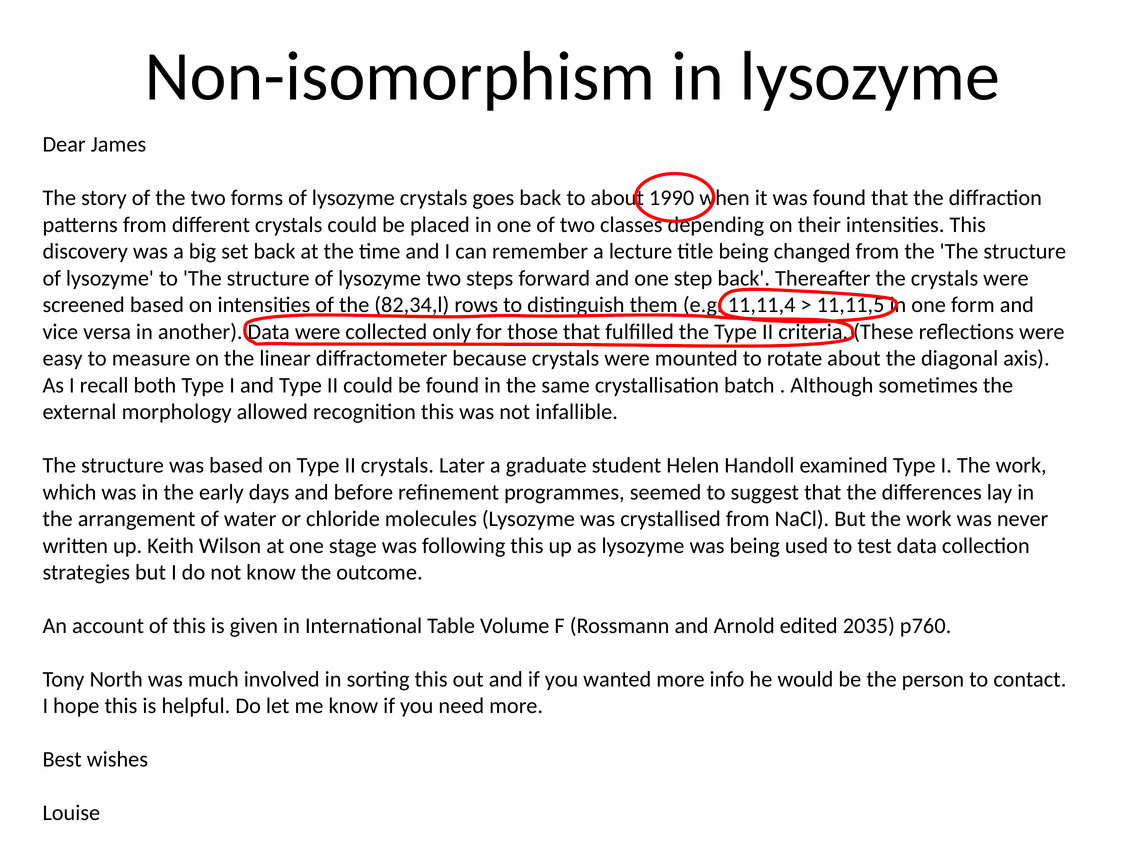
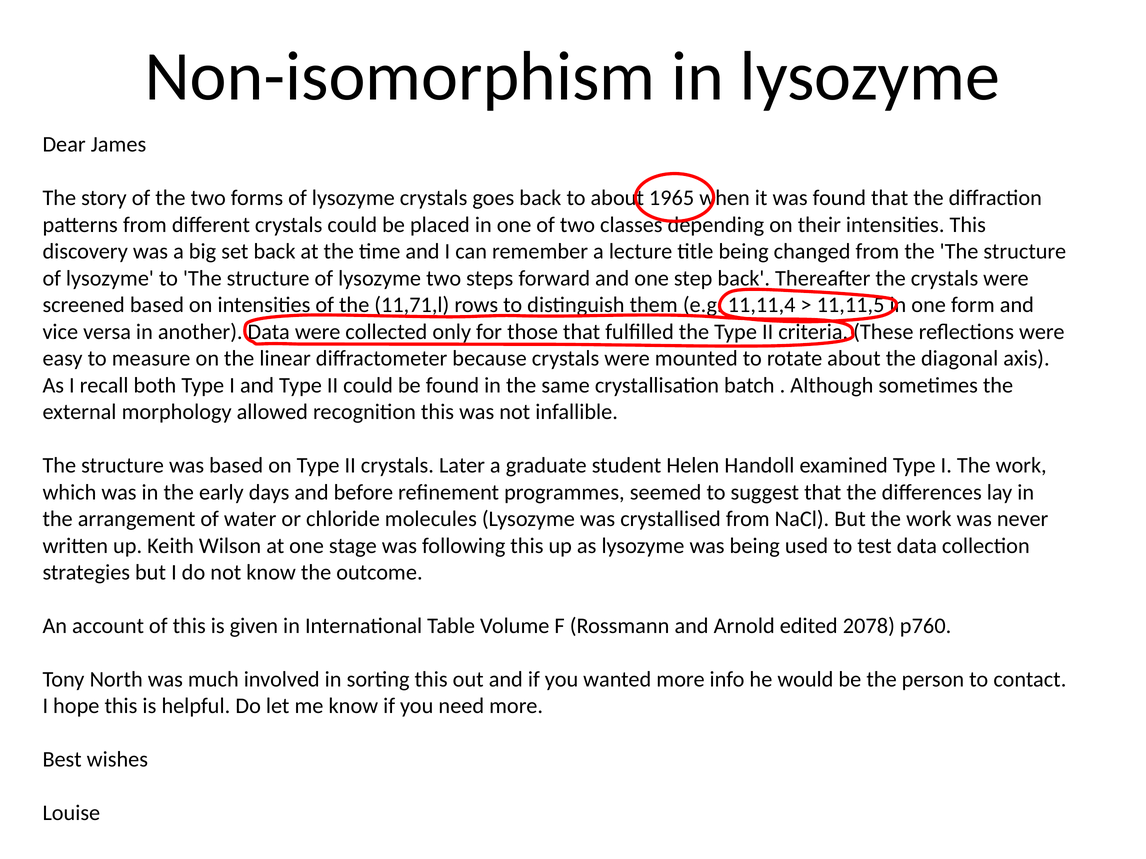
1990: 1990 -> 1965 (672, 198)
82,34,l: 82,34,l -> 11,71,l (412, 305)
2035: 2035 -> 2078 (869, 626)
